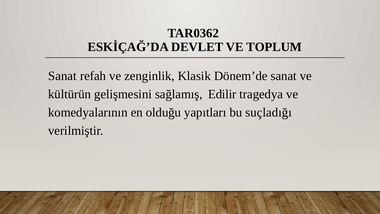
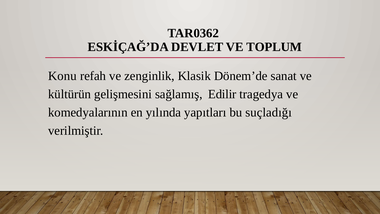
Sanat: Sanat -> Konu (62, 76)
olduğu: olduğu -> yılında (163, 112)
